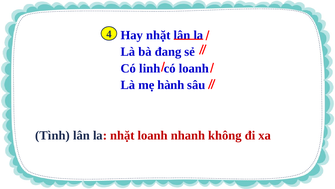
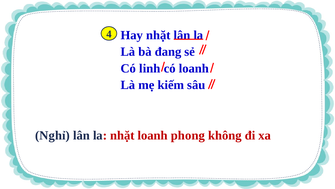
hành: hành -> kiếm (171, 85)
Tình: Tình -> Nghỉ (53, 135)
nhanh: nhanh -> phong (188, 135)
